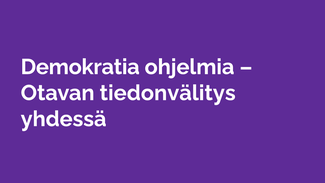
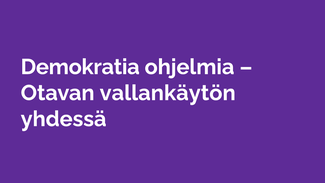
tiedonvälitys: tiedonvälitys -> vallankäytön (168, 93)
